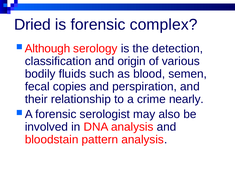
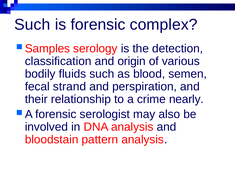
Dried: Dried -> Such (32, 25)
Although: Although -> Samples (47, 49)
copies: copies -> strand (70, 87)
